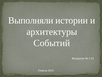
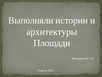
Событий: Событий -> Площади (52, 43)
